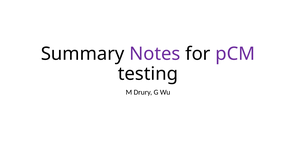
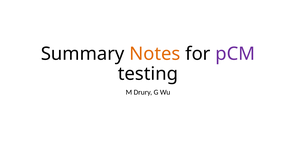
Notes colour: purple -> orange (155, 54)
